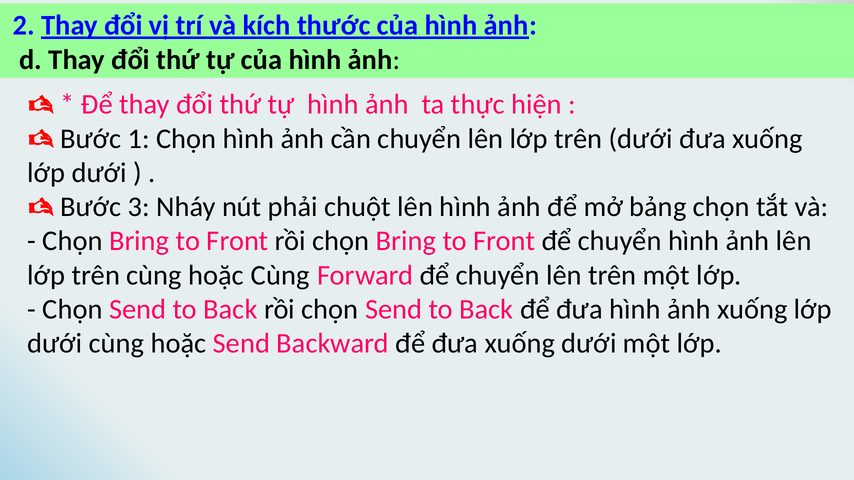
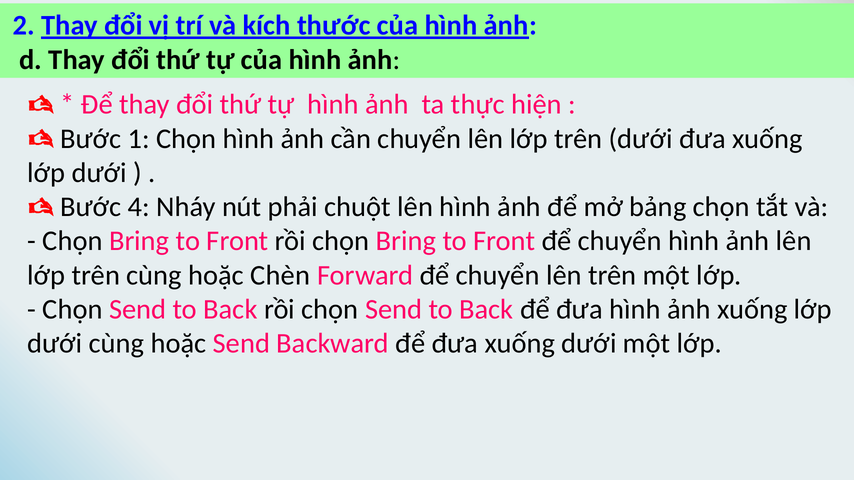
3: 3 -> 4 (139, 207)
hoặc Cùng: Cùng -> Chèn (280, 275)
